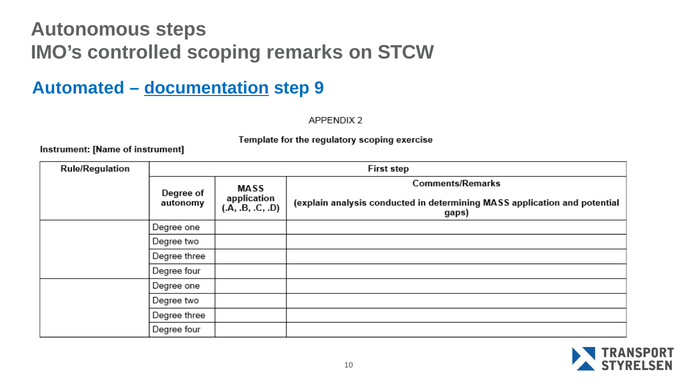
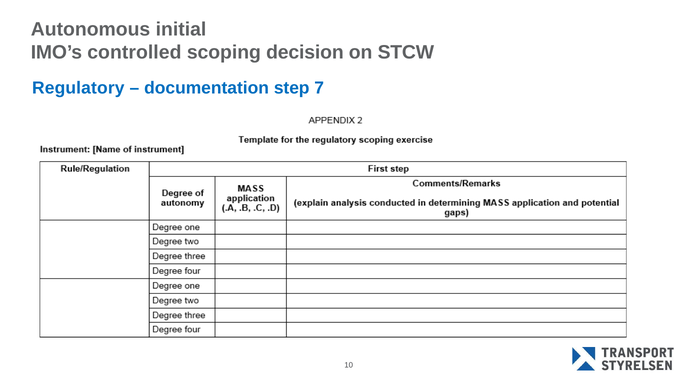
steps: steps -> initial (181, 29)
remarks: remarks -> decision (305, 53)
Automated: Automated -> Regulatory (78, 88)
documentation underline: present -> none (207, 88)
9: 9 -> 7 (319, 88)
